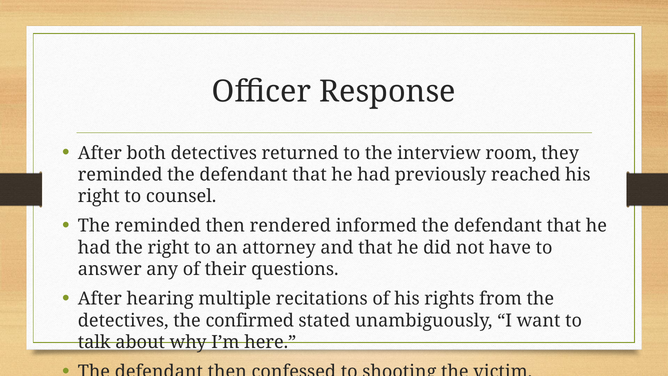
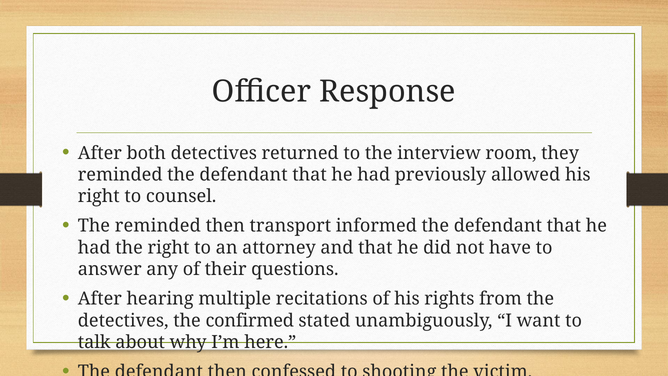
reached: reached -> allowed (526, 175)
rendered: rendered -> transport (290, 226)
